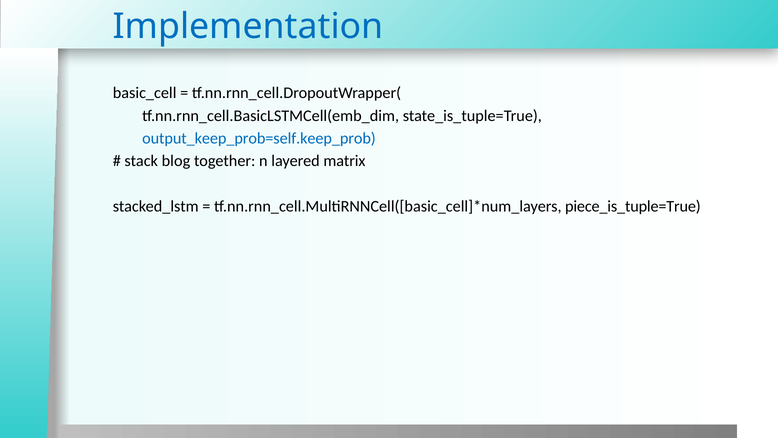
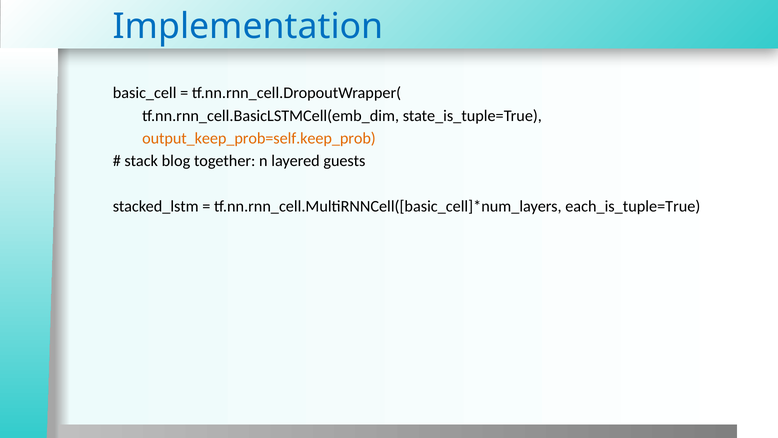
output_keep_prob=self.keep_prob colour: blue -> orange (259, 138)
matrix: matrix -> guests (344, 161)
piece_is_tuple=True: piece_is_tuple=True -> each_is_tuple=True (633, 206)
